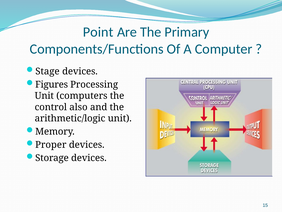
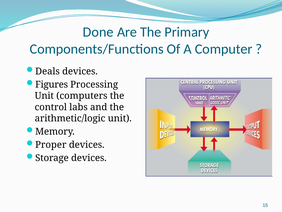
Point: Point -> Done (98, 32)
Stage: Stage -> Deals (47, 71)
also: also -> labs (78, 107)
